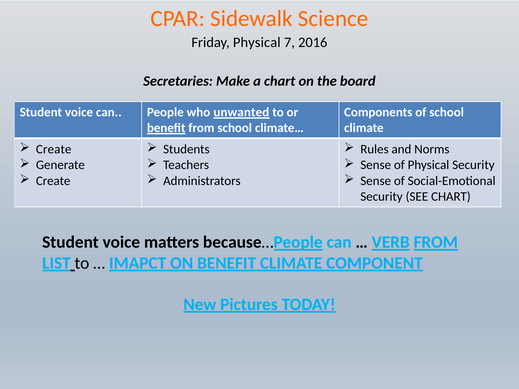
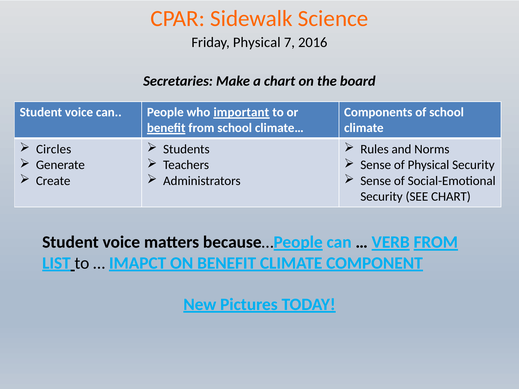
unwanted: unwanted -> important (241, 112)
Create: Create -> Circles (54, 149)
